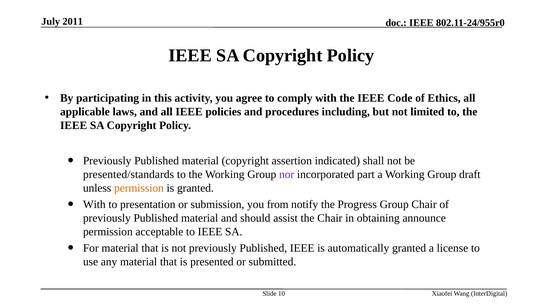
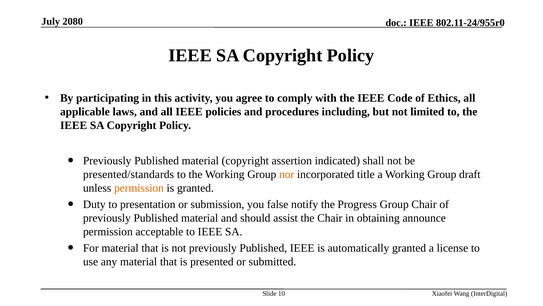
2011: 2011 -> 2080 (73, 22)
nor colour: purple -> orange (287, 174)
part: part -> title (366, 174)
With: With -> Duty (94, 204)
from: from -> false (278, 204)
